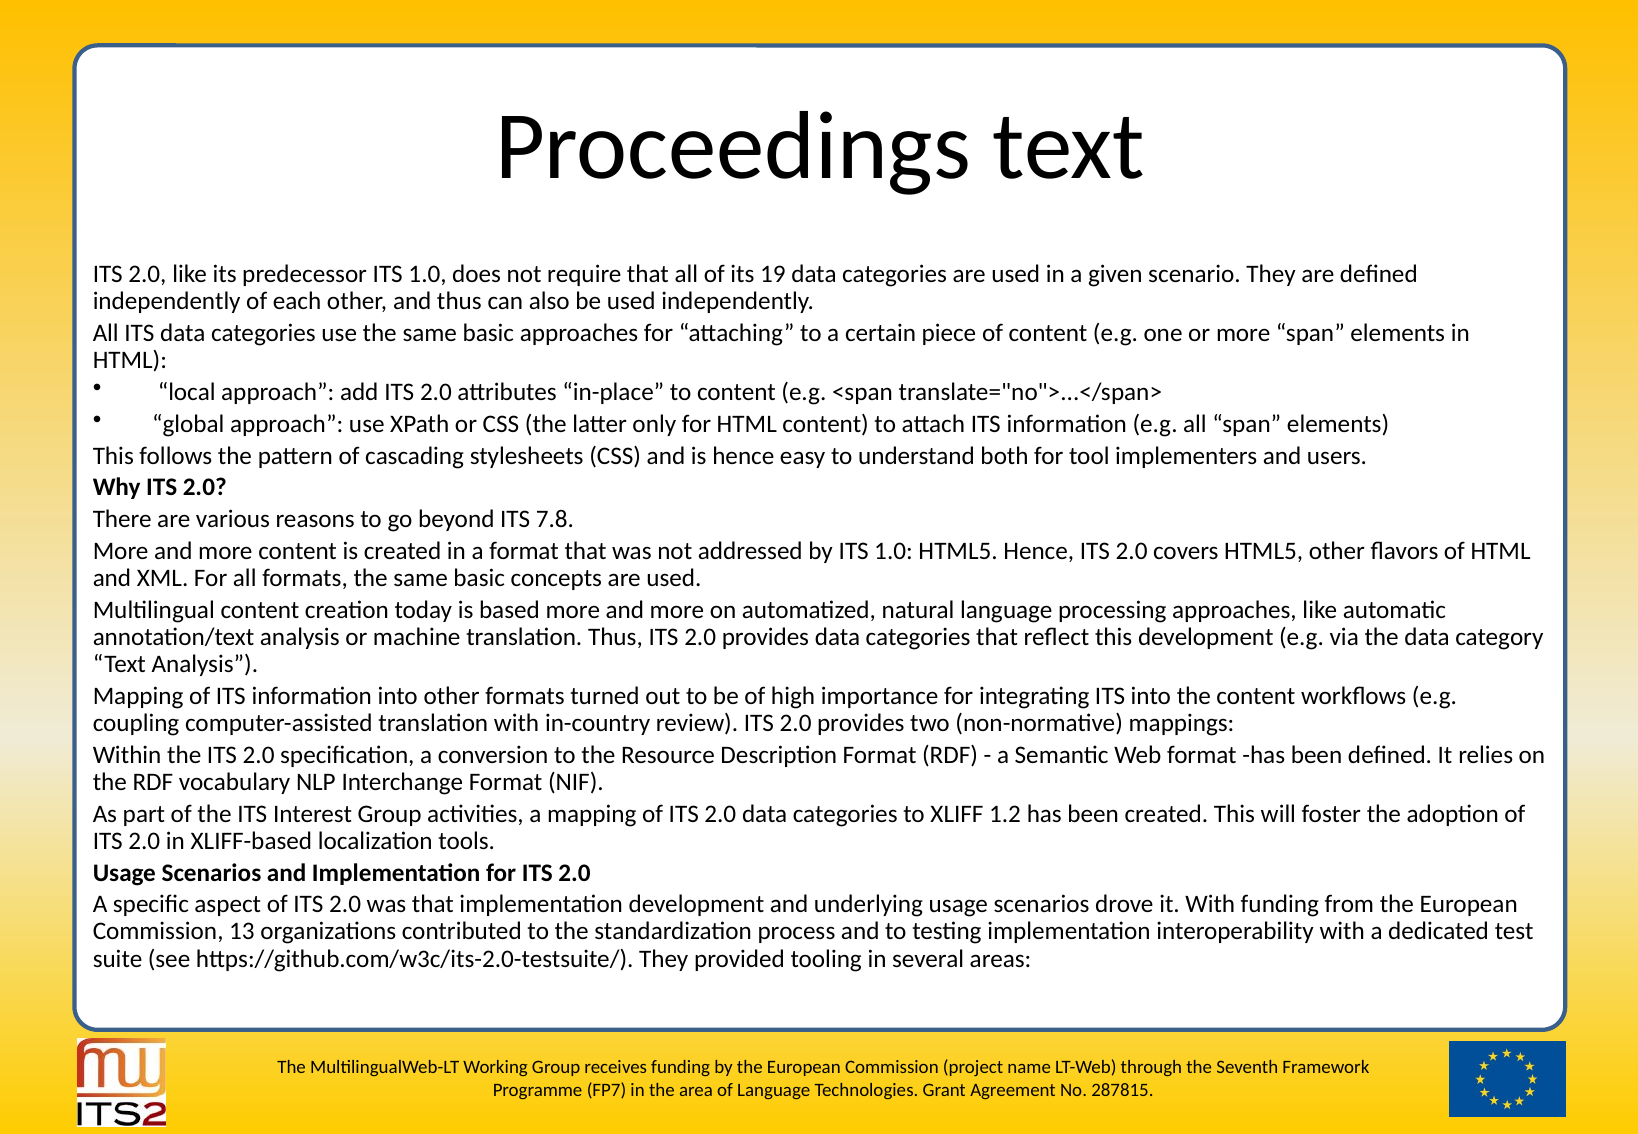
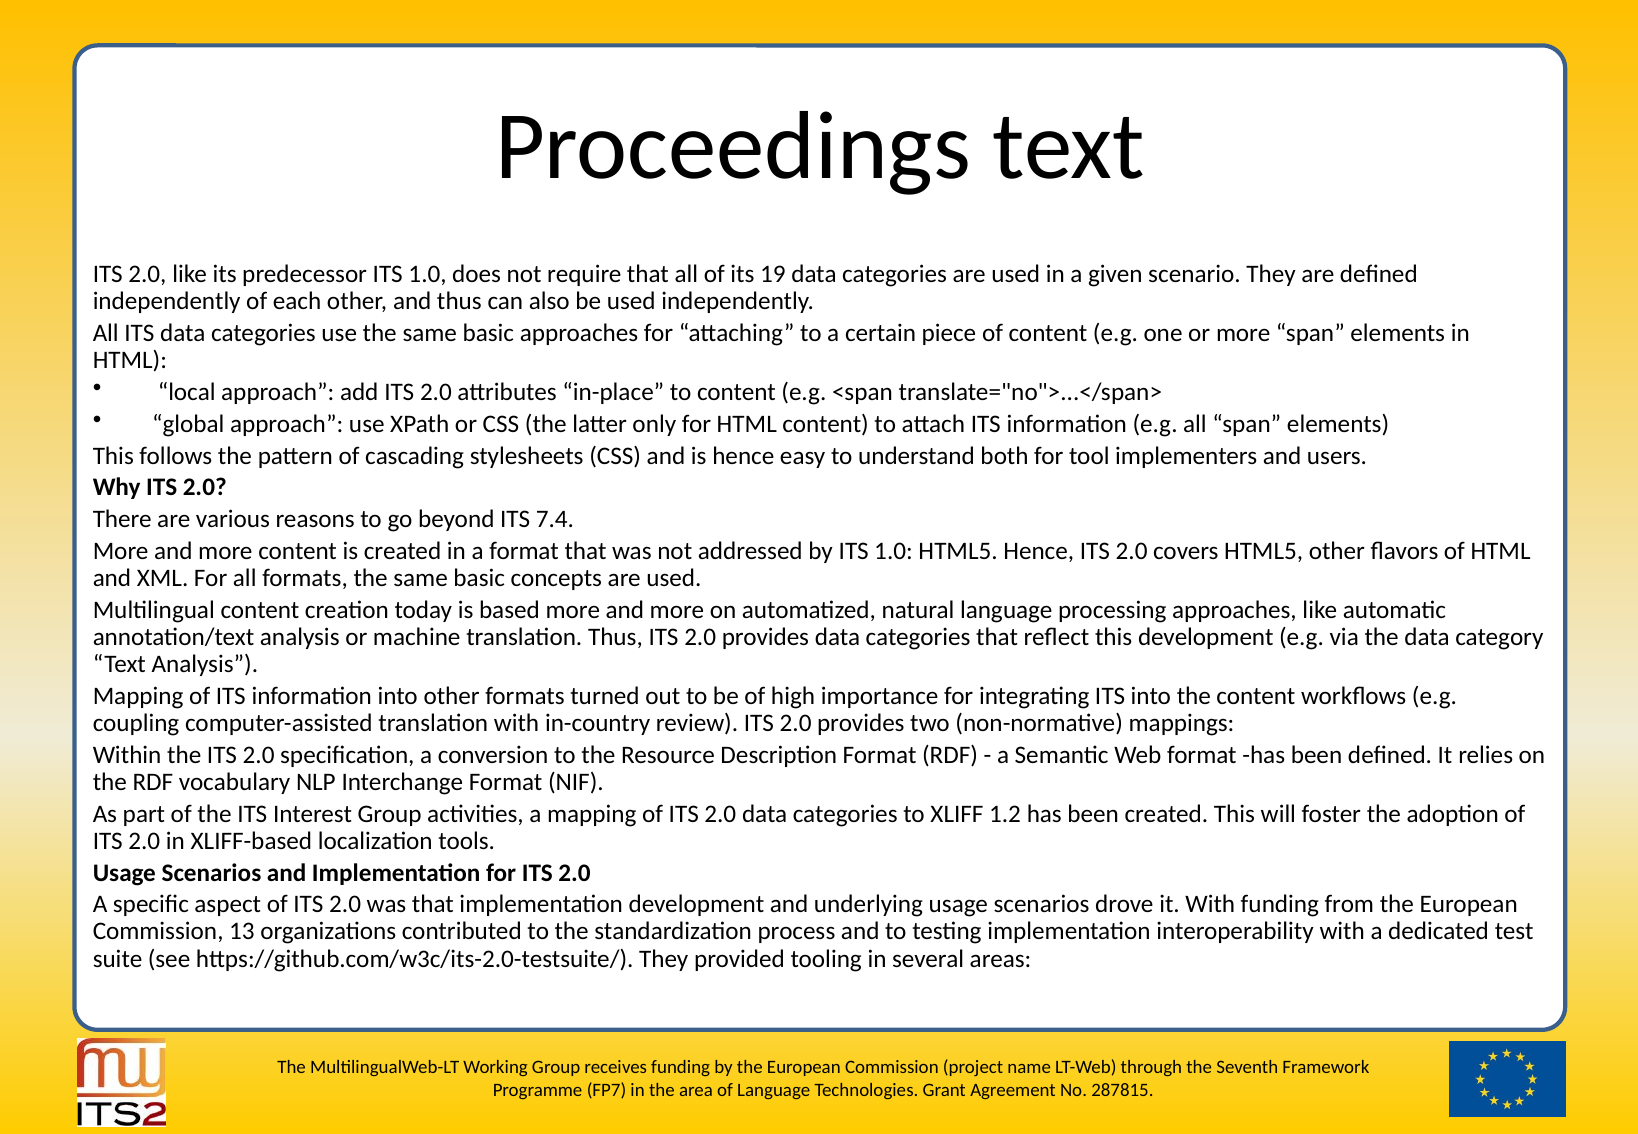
7.8: 7.8 -> 7.4 (555, 519)
